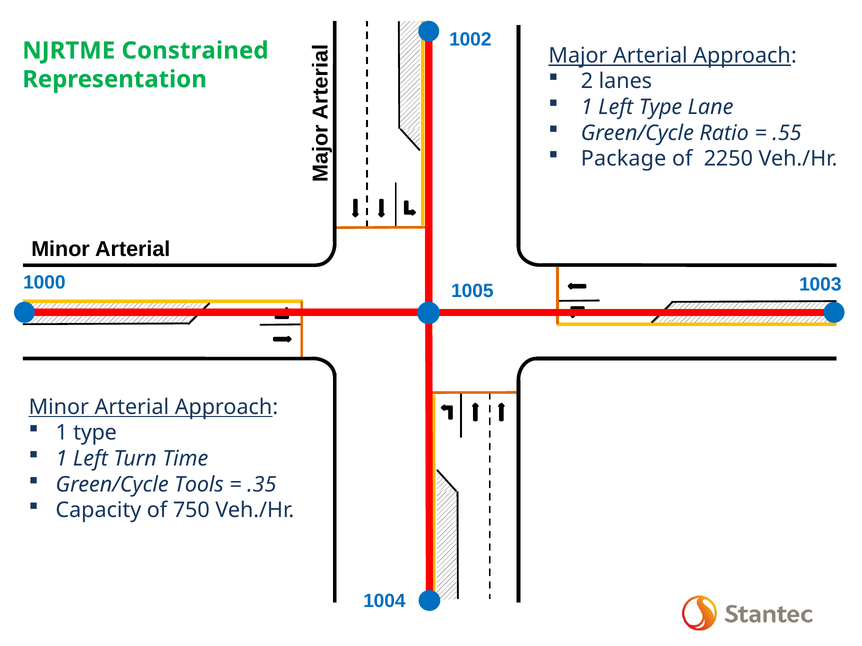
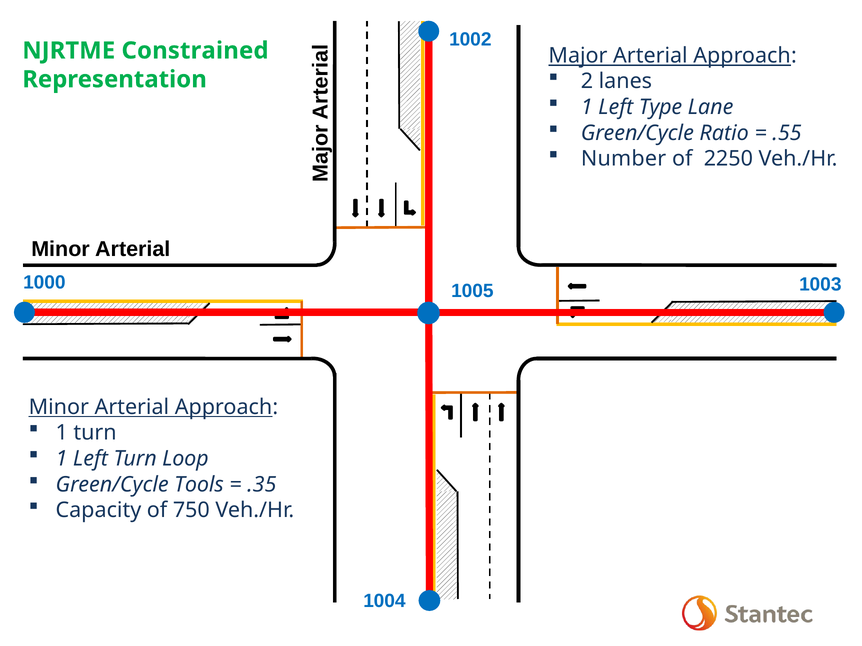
Package: Package -> Number (624, 159)
1 type: type -> turn (95, 433)
Time: Time -> Loop (185, 459)
